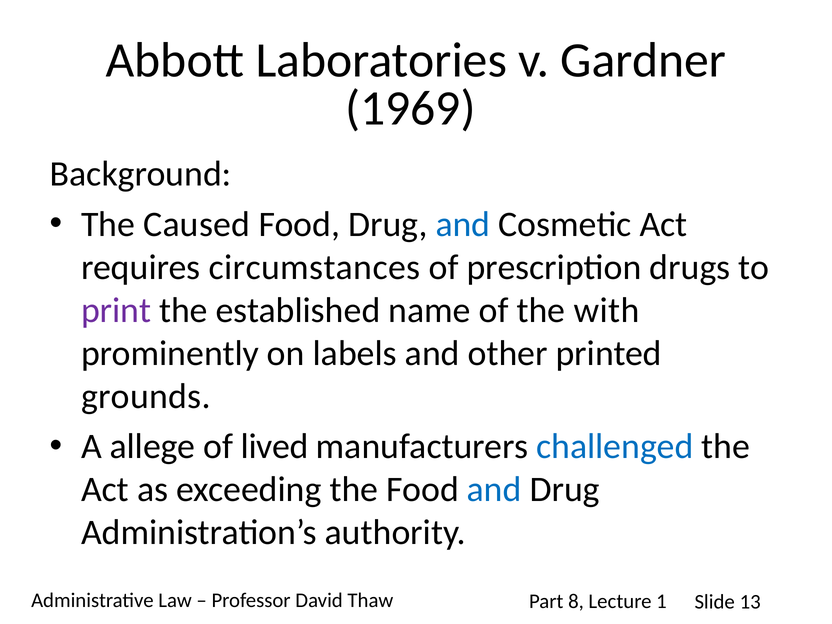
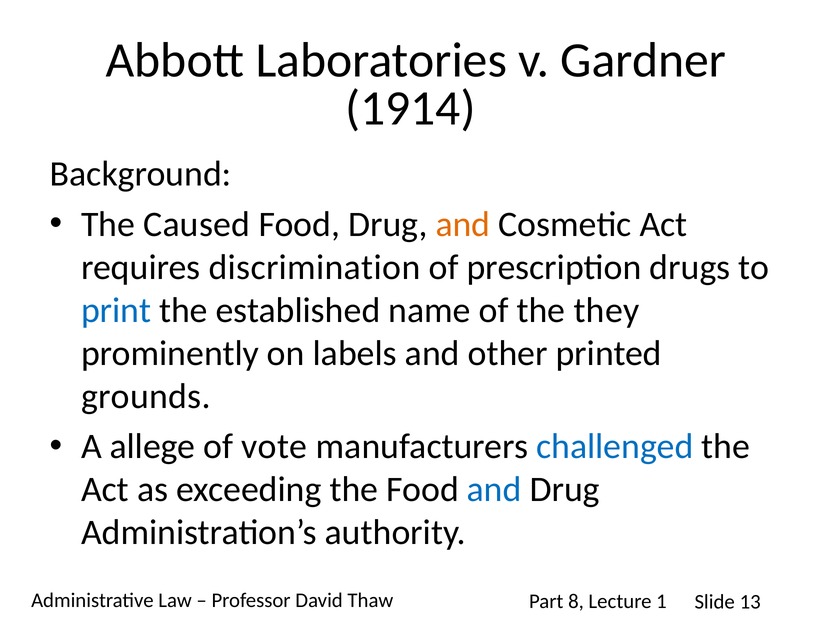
1969: 1969 -> 1914 (410, 108)
and colour: blue -> orange (463, 224)
circumstances: circumstances -> discrimination (314, 267)
print colour: purple -> blue (116, 310)
with: with -> they (607, 310)
lived: lived -> vote (274, 447)
